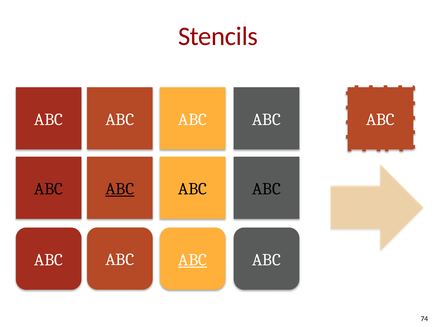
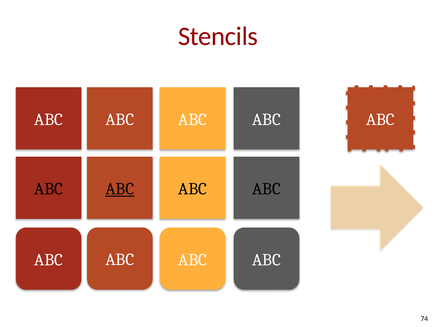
ABC underline: present -> none (193, 260)
